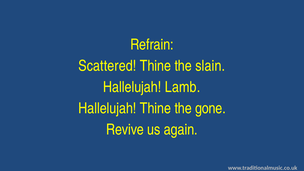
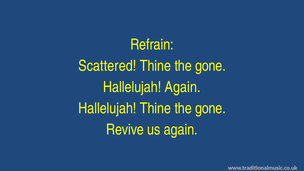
slain: slain -> gone (210, 66)
Hallelujah Lamb: Lamb -> Again (183, 87)
